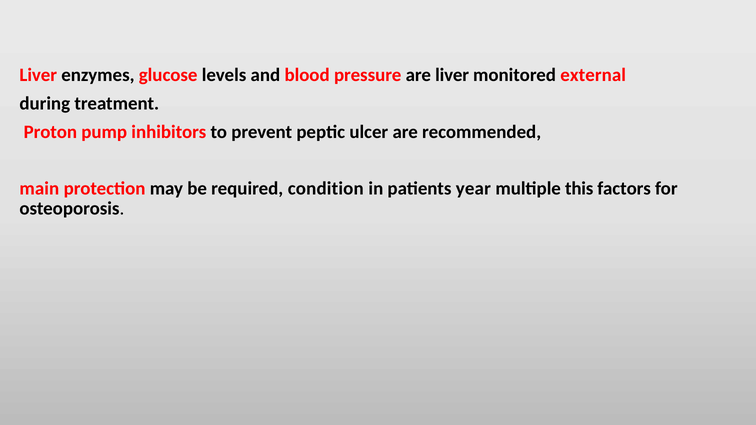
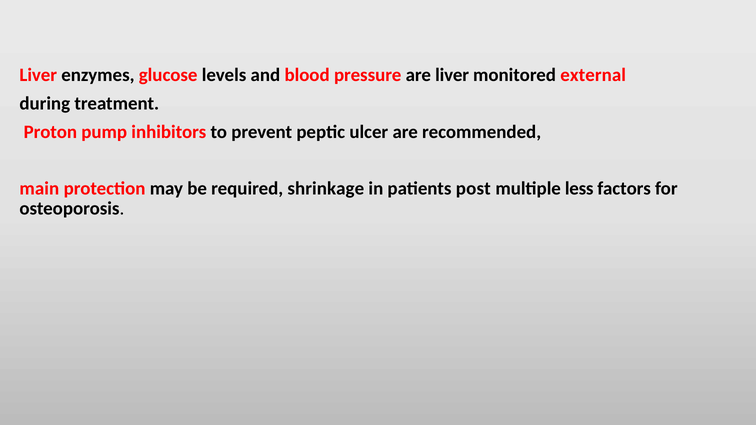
condition: condition -> shrinkage (326, 188)
year: year -> post (473, 188)
this: this -> less (579, 188)
